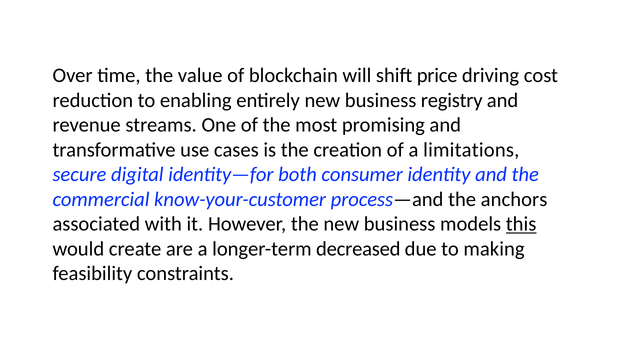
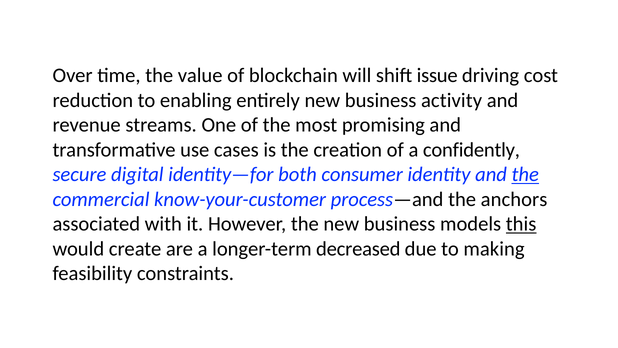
price: price -> issue (437, 76)
registry: registry -> activity (452, 100)
limitations: limitations -> confidently (471, 150)
the underline: none -> present (525, 174)
